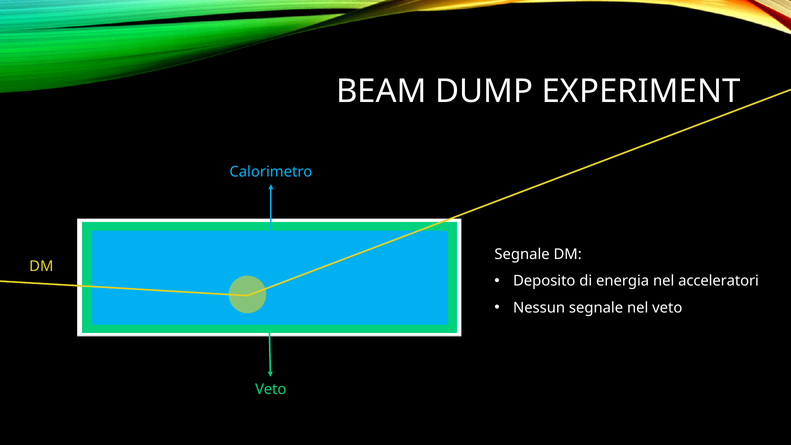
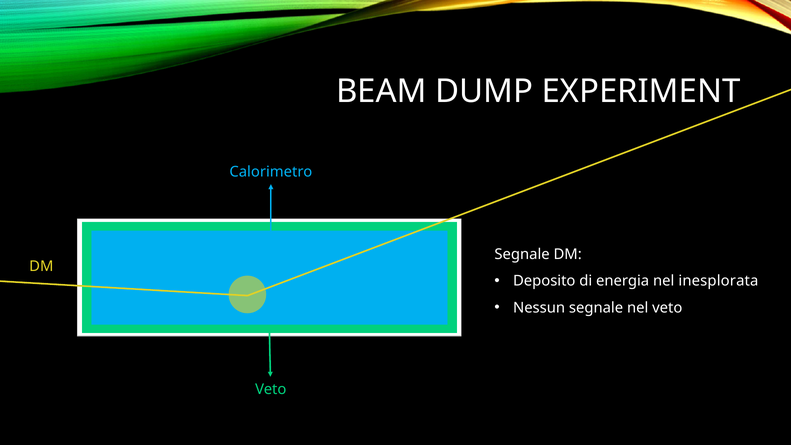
acceleratori: acceleratori -> inesplorata (718, 281)
